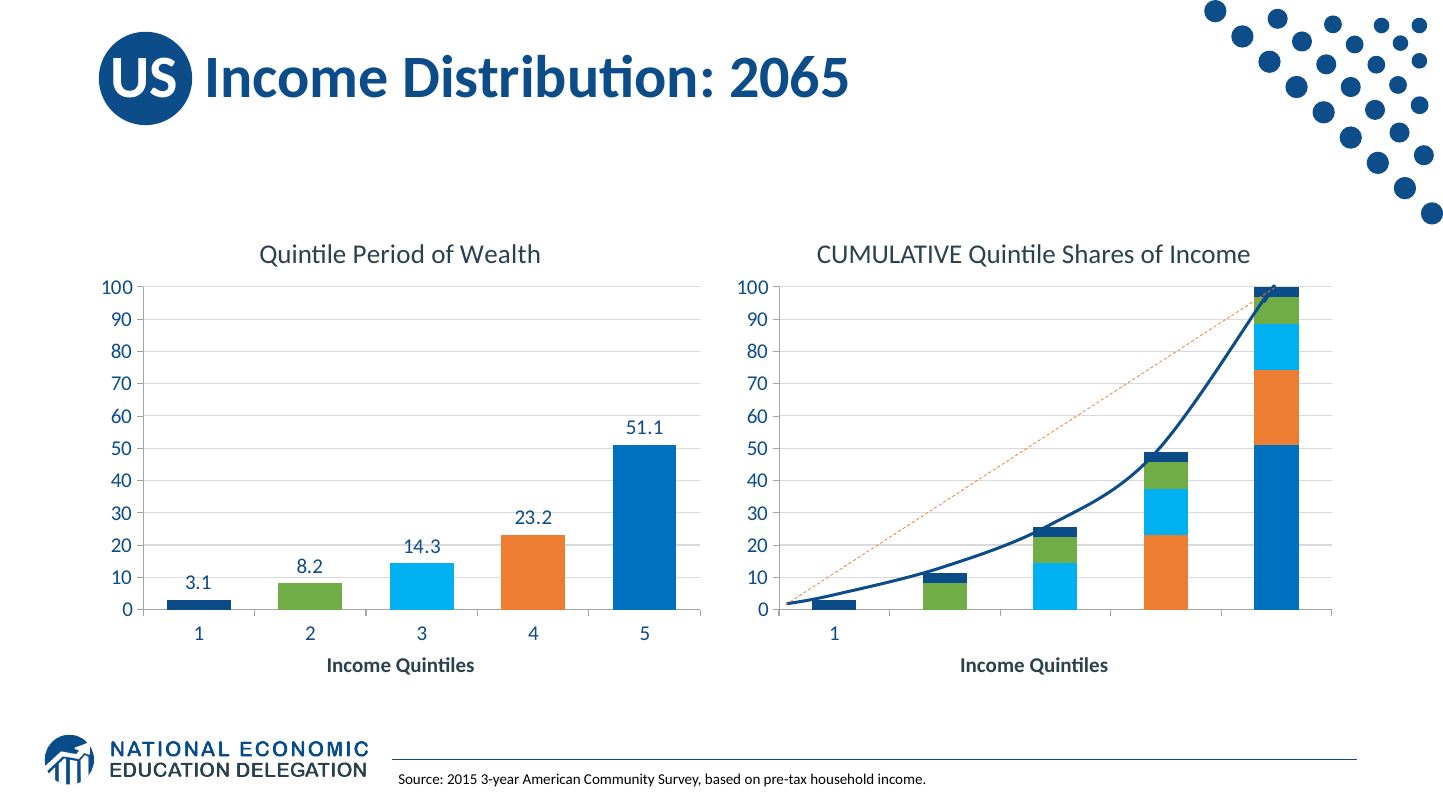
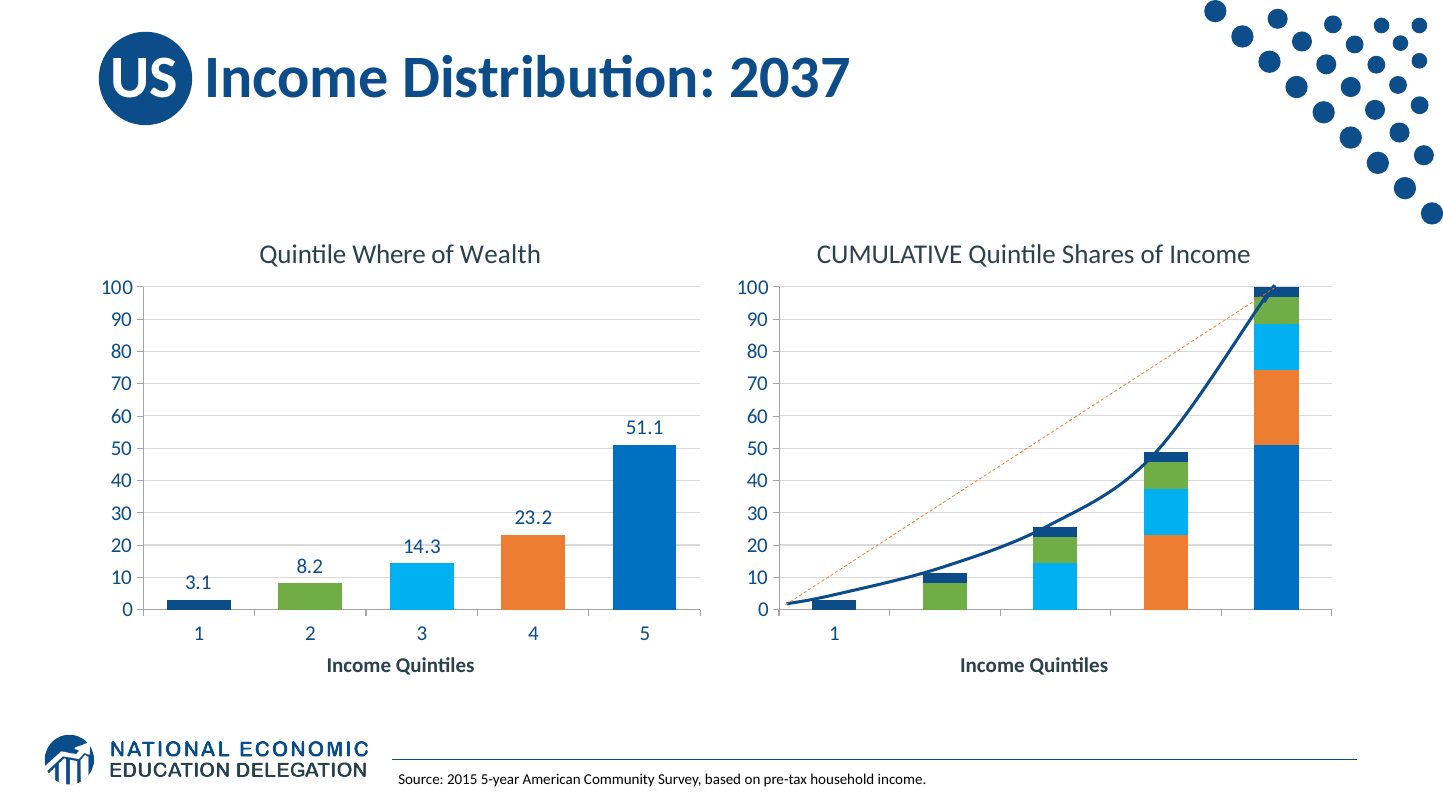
2065: 2065 -> 2037 (790, 78)
Period: Period -> Where (389, 254)
3-year: 3-year -> 5-year (500, 780)
